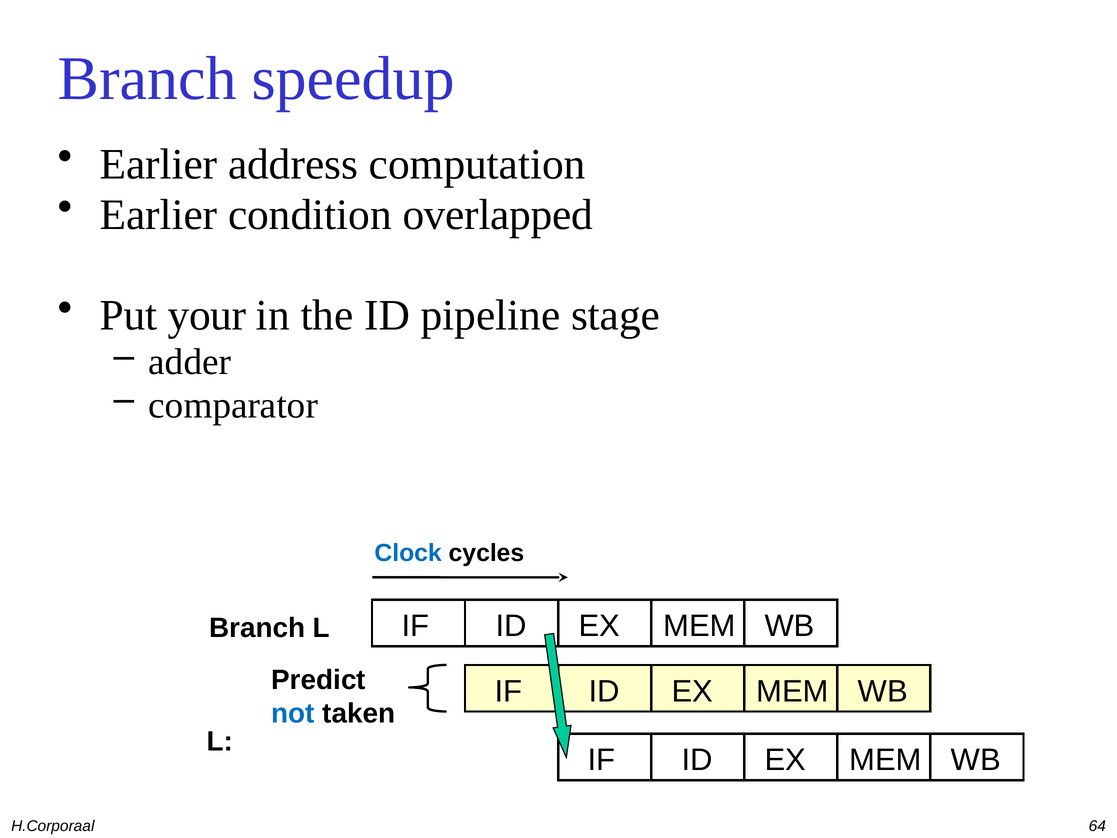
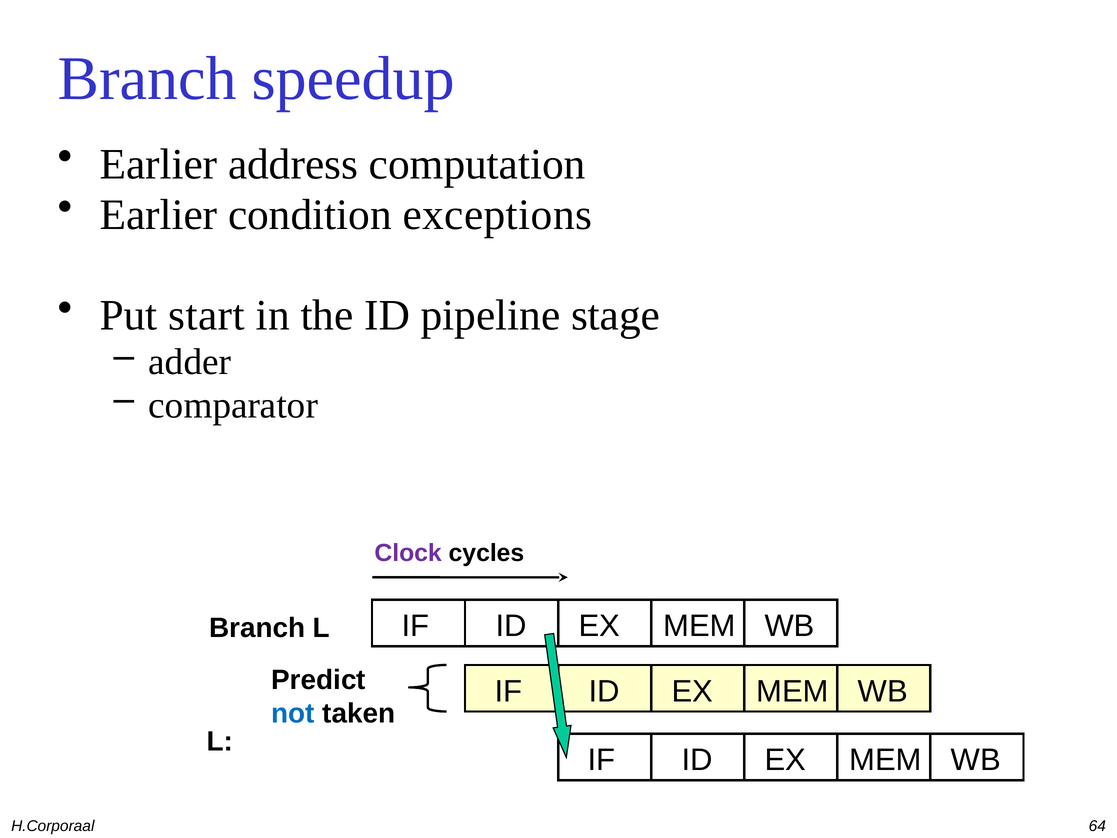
overlapped: overlapped -> exceptions (497, 215)
your: your -> start (206, 316)
Clock colour: blue -> purple (408, 553)
